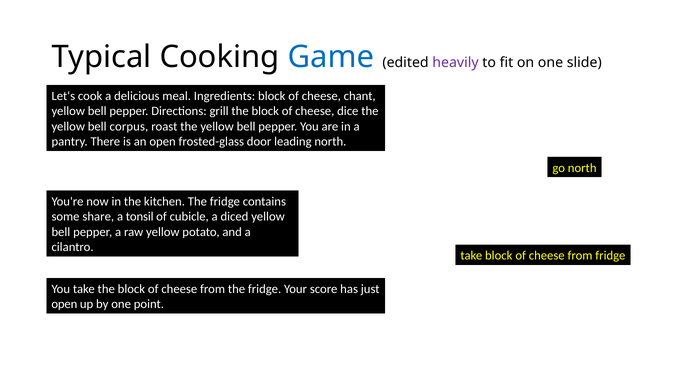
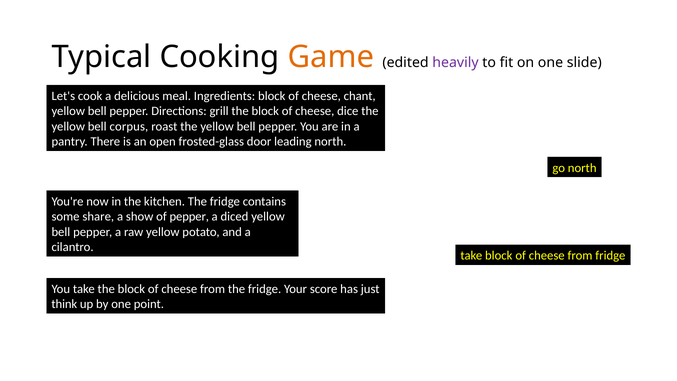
Game colour: blue -> orange (331, 57)
tonsil: tonsil -> show (140, 217)
of cubicle: cubicle -> pepper (189, 217)
open: open -> think (64, 304)
